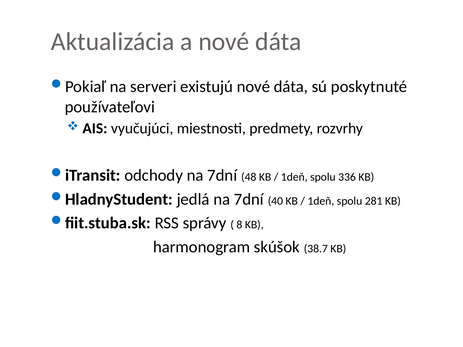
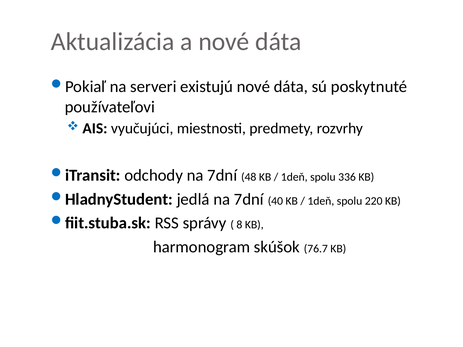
281: 281 -> 220 (374, 201)
38.7: 38.7 -> 76.7 (316, 249)
